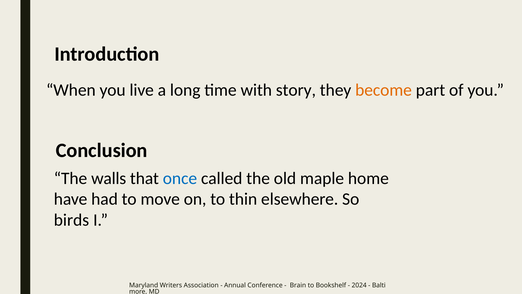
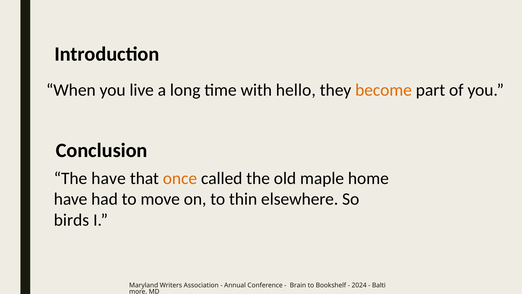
story: story -> hello (296, 90)
The walls: walls -> have (109, 178)
once colour: blue -> orange (180, 178)
